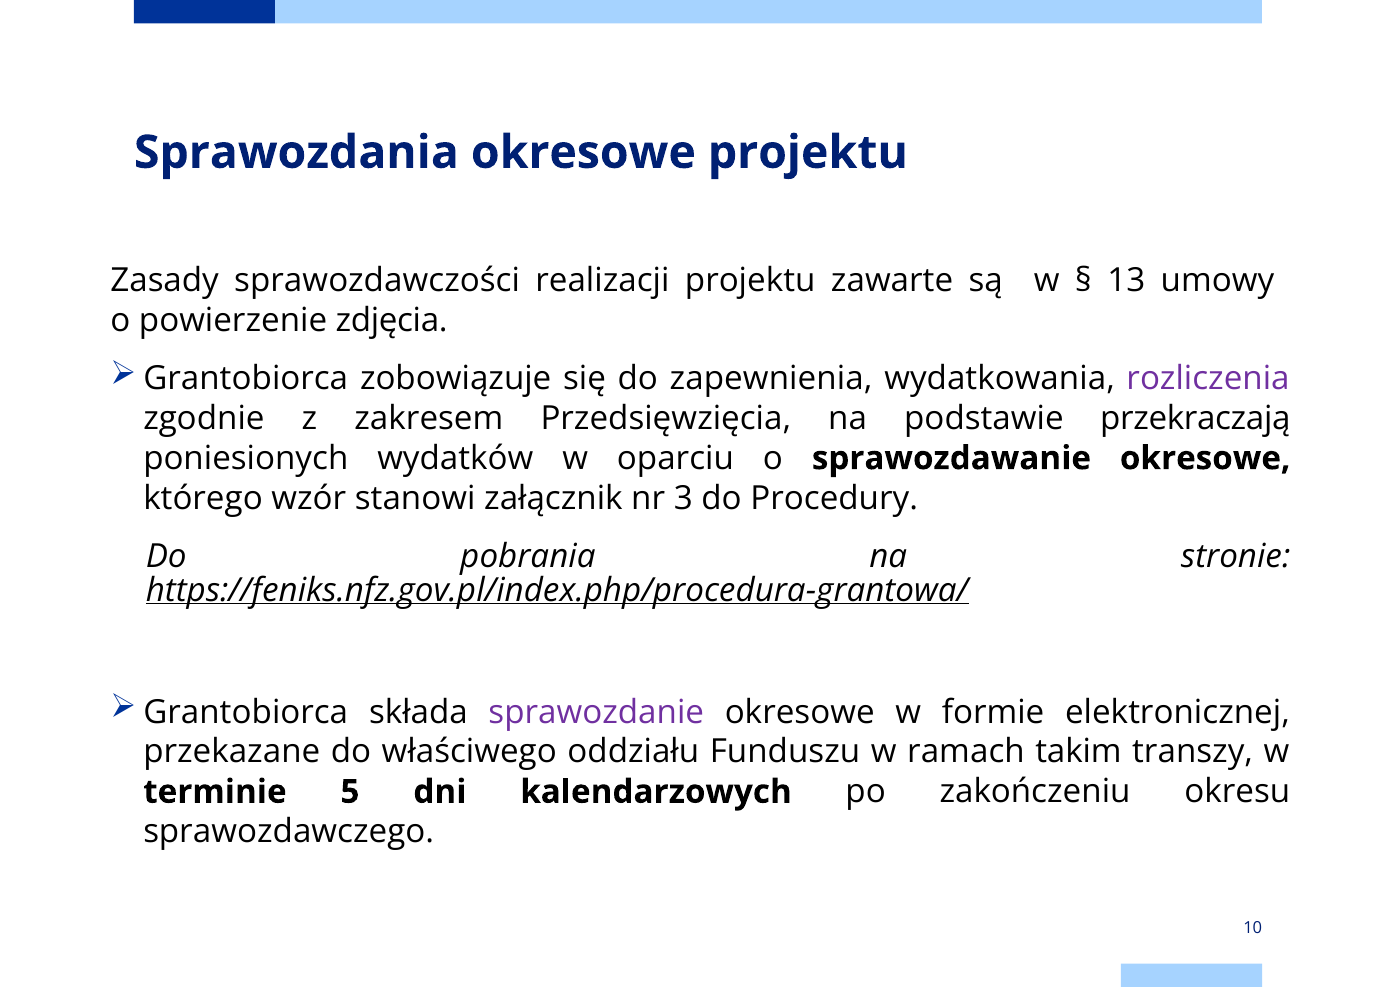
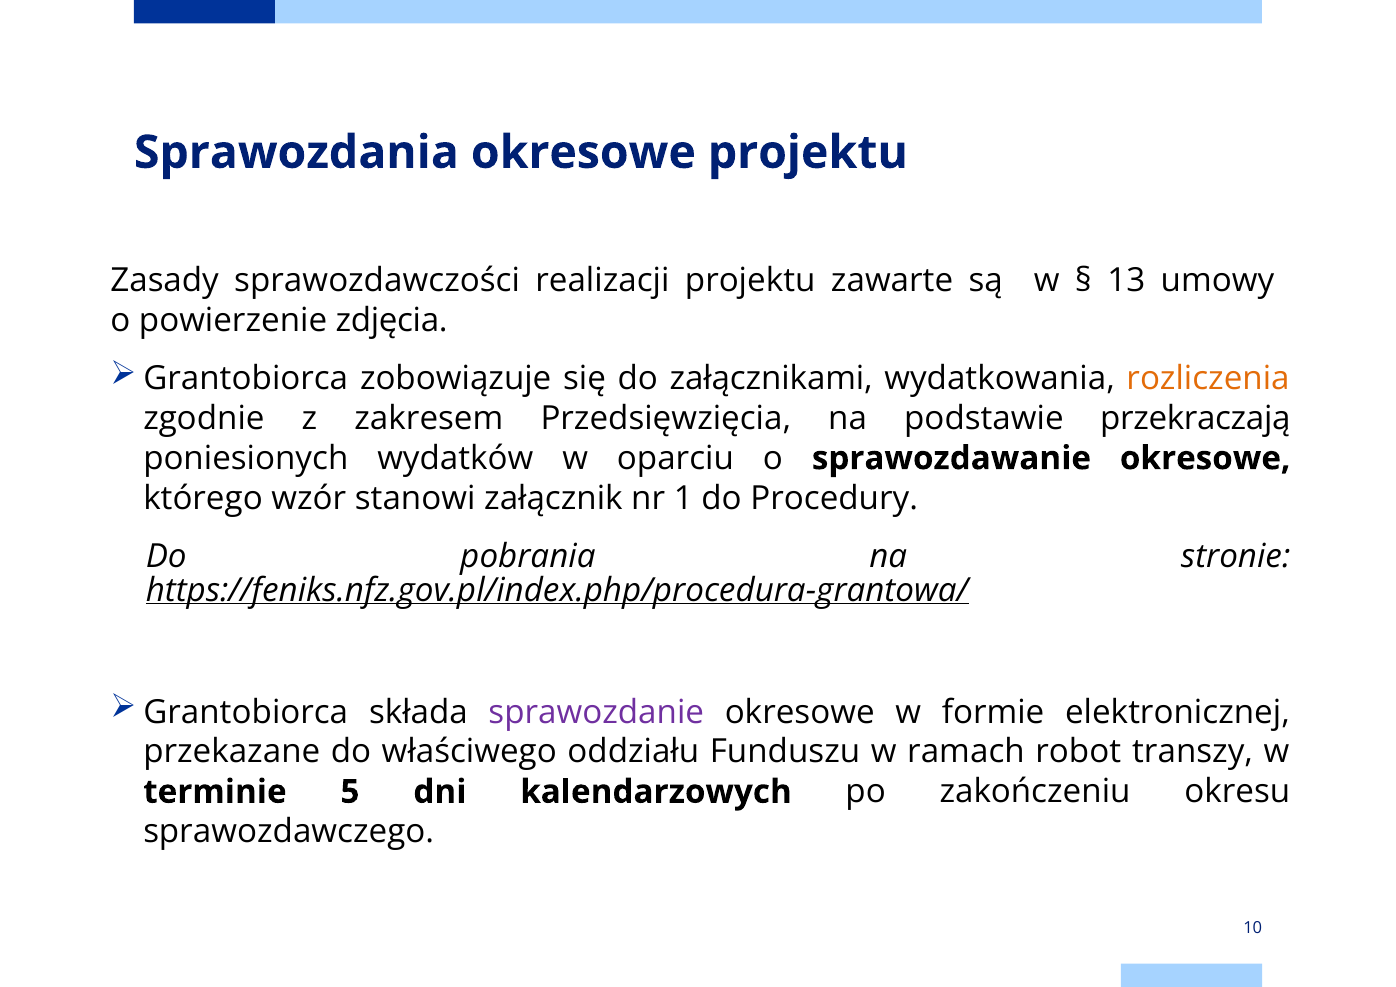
zapewnienia: zapewnienia -> załącznikami (771, 379)
rozliczenia colour: purple -> orange (1208, 379)
3: 3 -> 1 (683, 498)
takim: takim -> robot (1078, 752)
